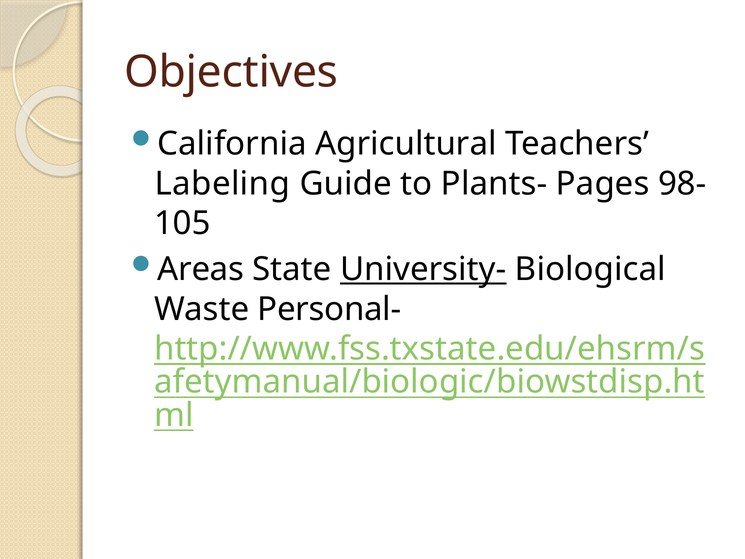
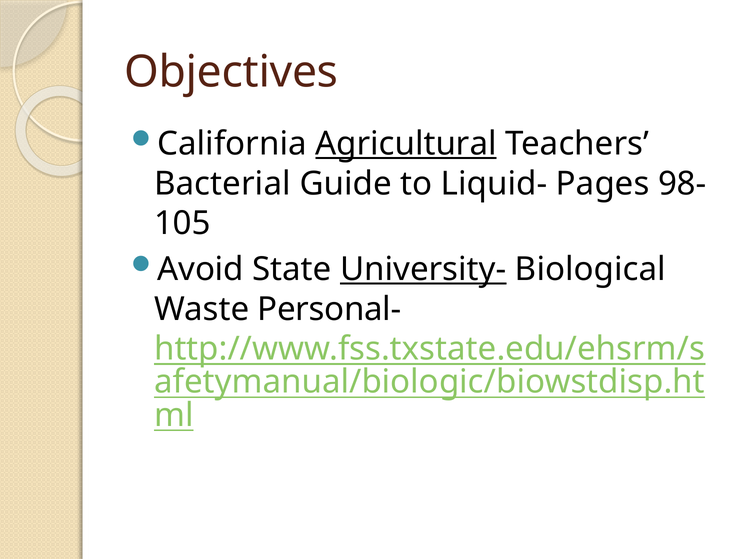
Agricultural underline: none -> present (406, 144)
Labeling: Labeling -> Bacterial (222, 184)
Plants-: Plants- -> Liquid- (494, 184)
Areas: Areas -> Avoid (201, 269)
